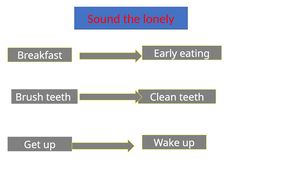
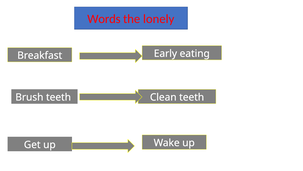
Sound: Sound -> Words (104, 19)
